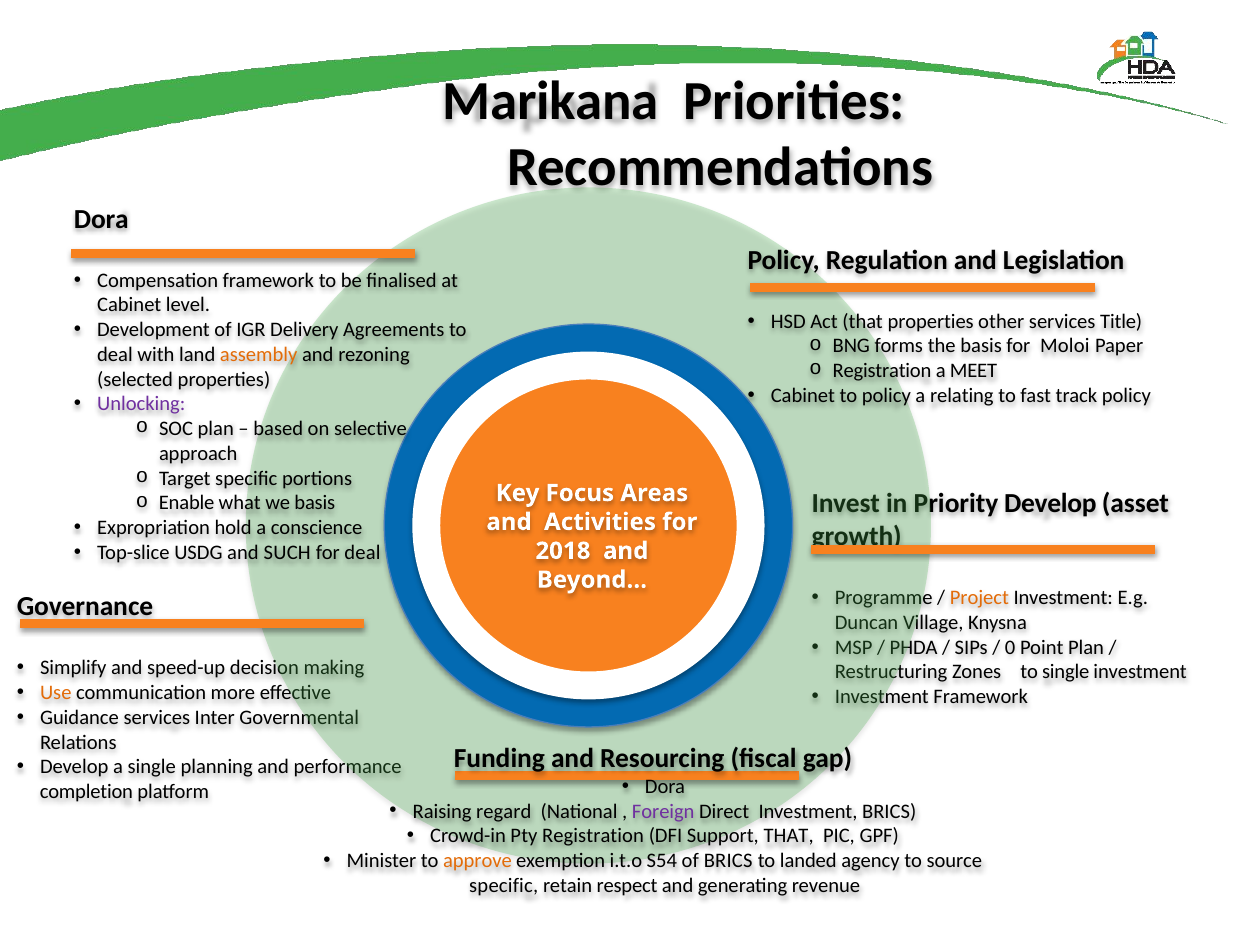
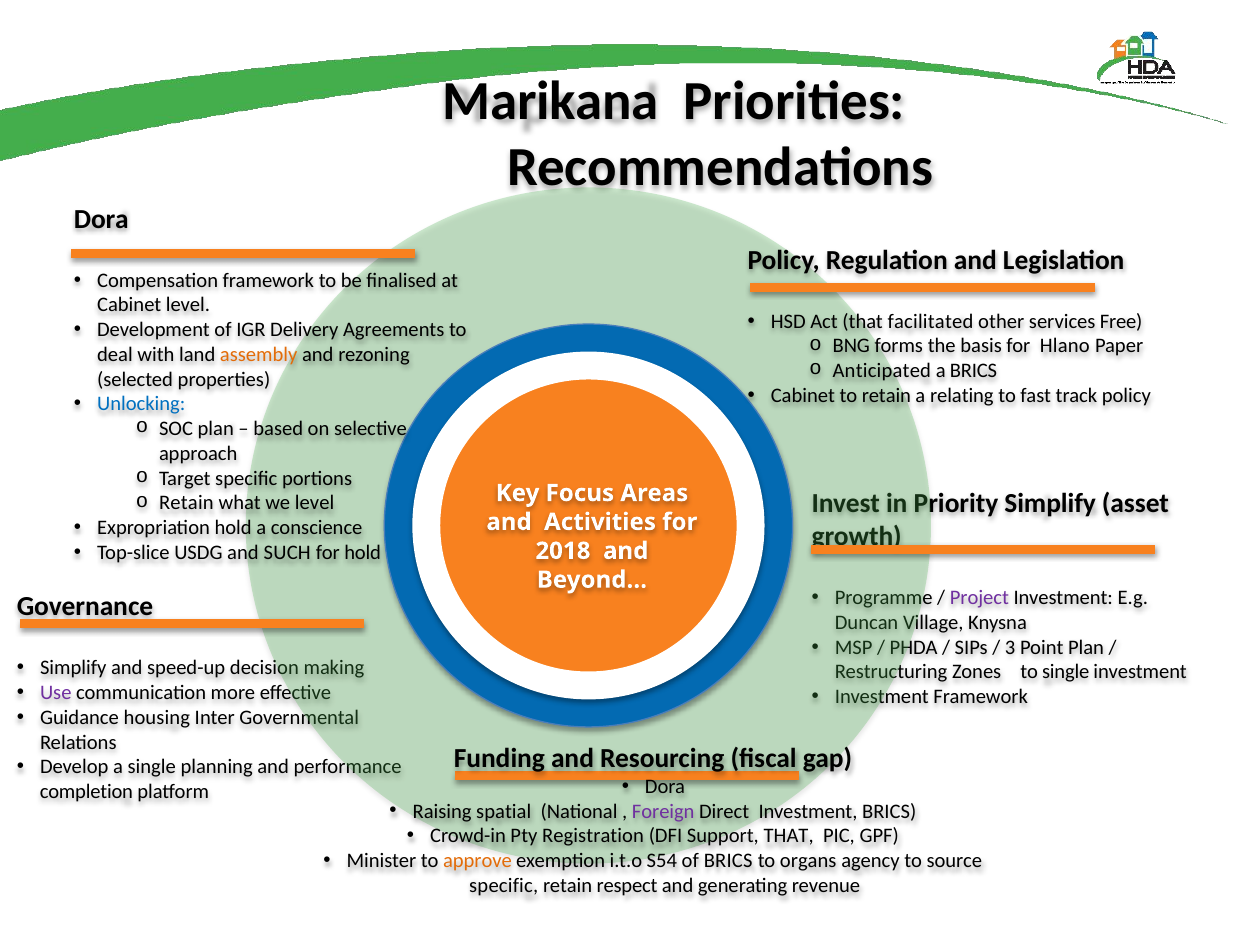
that properties: properties -> facilitated (931, 321)
Title: Title -> Free (1121, 321)
Moloi: Moloi -> Hlano (1065, 346)
Registration: Registration -> Anticipated (882, 371)
a MEET: MEET -> BRICS (974, 371)
to policy: policy -> retain (886, 396)
Unlocking colour: purple -> blue (141, 404)
Develop: Develop -> Simplify (1050, 503)
Enable: Enable -> Retain (186, 503)
we basis: basis -> level (315, 503)
for deal: deal -> hold (363, 552)
Project colour: orange -> purple (979, 598)
0: 0 -> 3 (1010, 647)
Use colour: orange -> purple (56, 693)
Guidance services: services -> housing (157, 717)
regard: regard -> spatial (504, 811)
landed: landed -> organs (808, 861)
